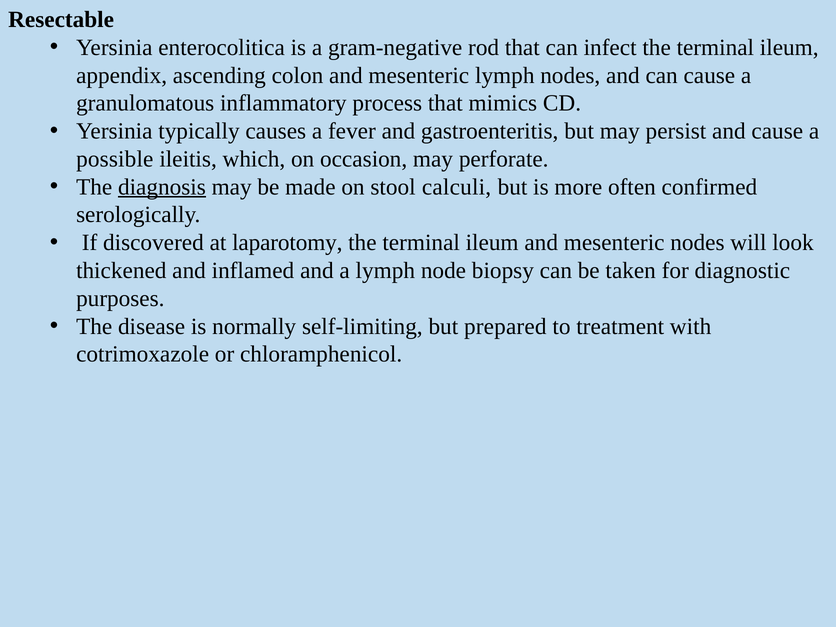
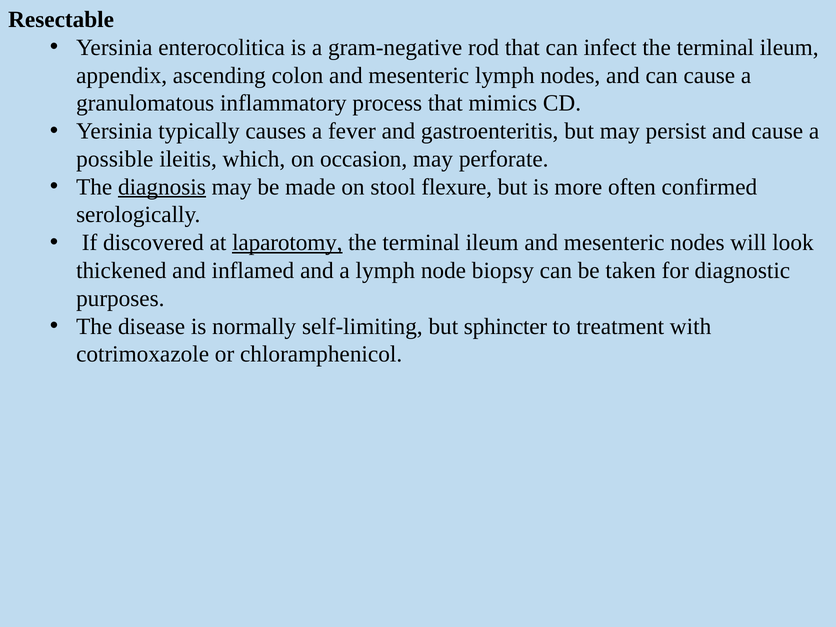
calculi: calculi -> flexure (457, 187)
laparotomy underline: none -> present (287, 243)
prepared: prepared -> sphincter (505, 326)
